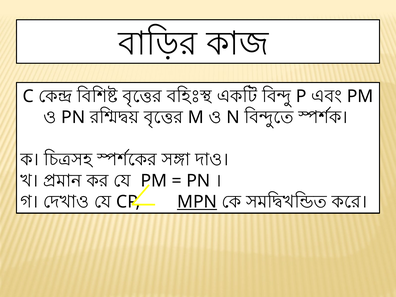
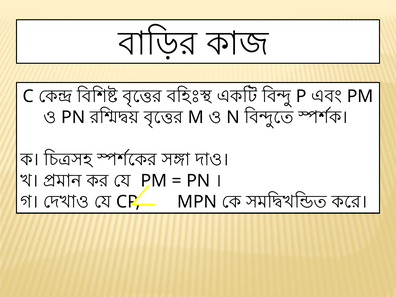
MPN underline: present -> none (197, 202)
